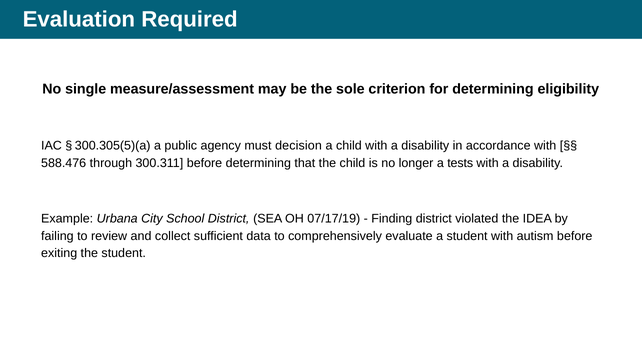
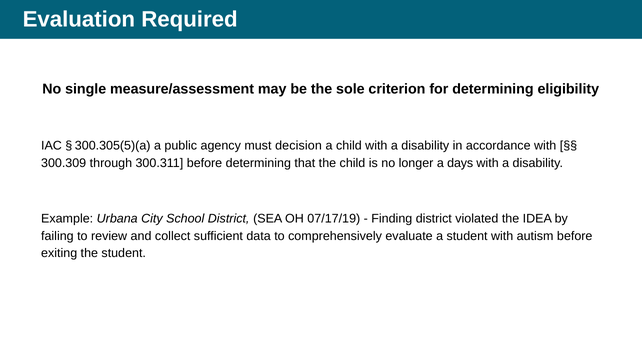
588.476: 588.476 -> 300.309 (64, 163)
tests: tests -> days (460, 163)
